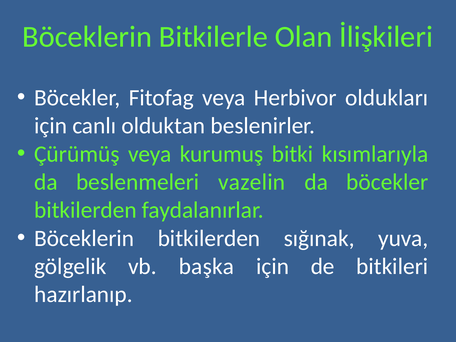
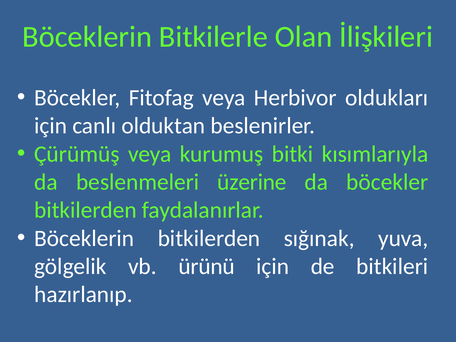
vazelin: vazelin -> üzerine (252, 182)
başka: başka -> ürünü (207, 266)
